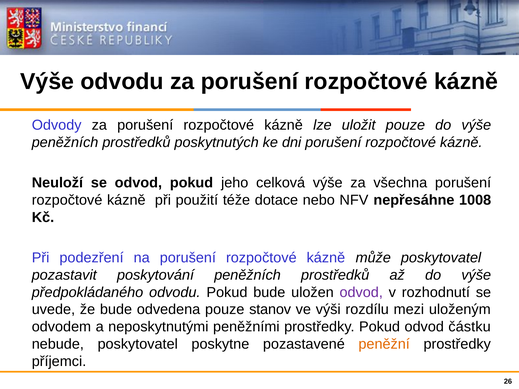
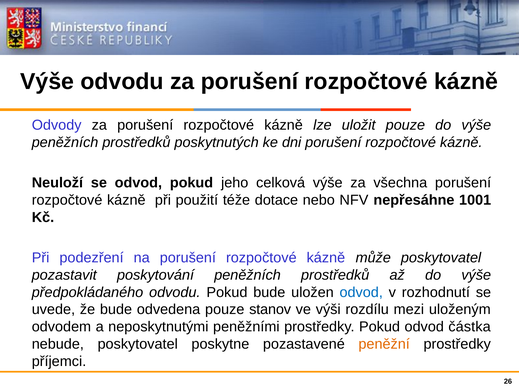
1008: 1008 -> 1001 (475, 200)
odvod colour: purple -> blue (361, 292)
částku: částku -> částka (470, 327)
